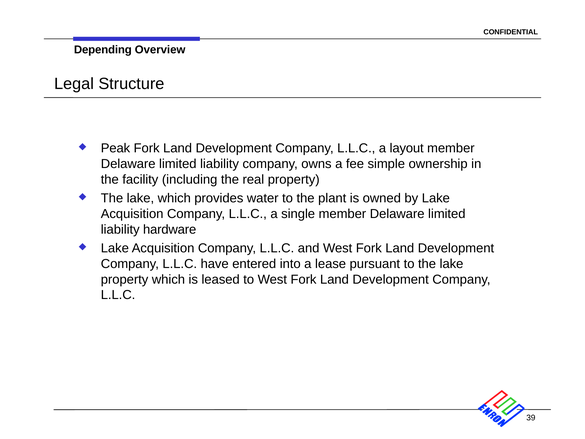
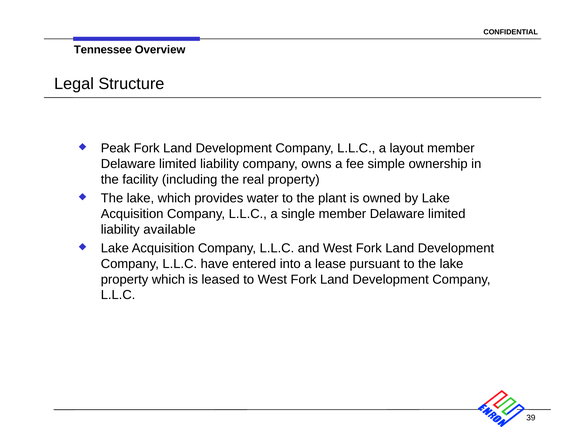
Depending: Depending -> Tennessee (103, 50)
hardware: hardware -> available (169, 229)
